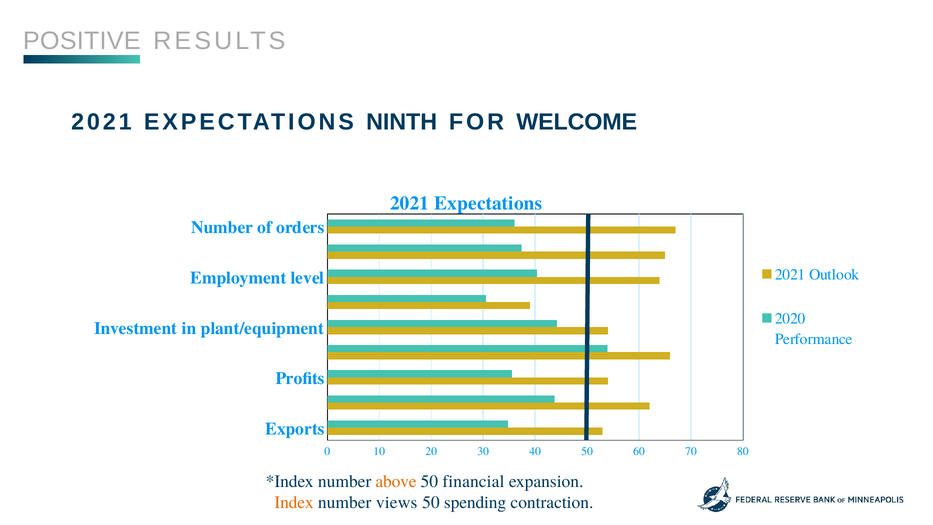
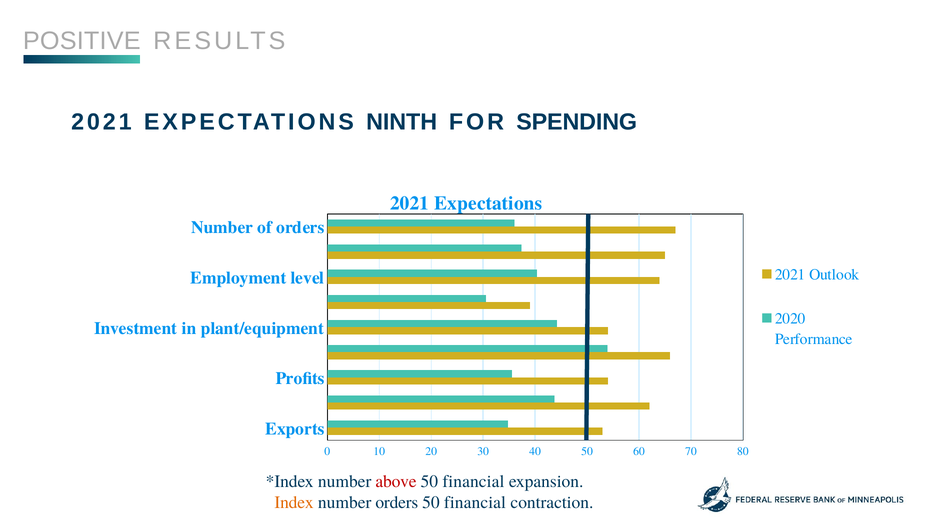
WELCOME: WELCOME -> SPENDING (577, 122)
above colour: orange -> red (396, 481)
number views: views -> orders (397, 502)
spending: spending -> financial (475, 502)
